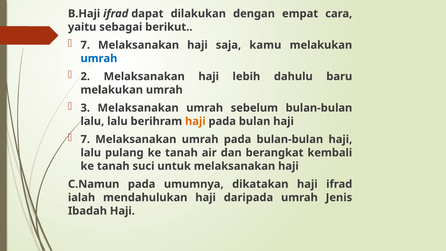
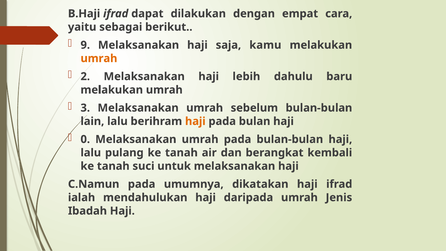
7: 7 -> 9 (85, 45)
umrah colour: blue -> orange (99, 58)
lalu: lalu -> lain (92, 121)
7: 7 -> 0 (85, 139)
